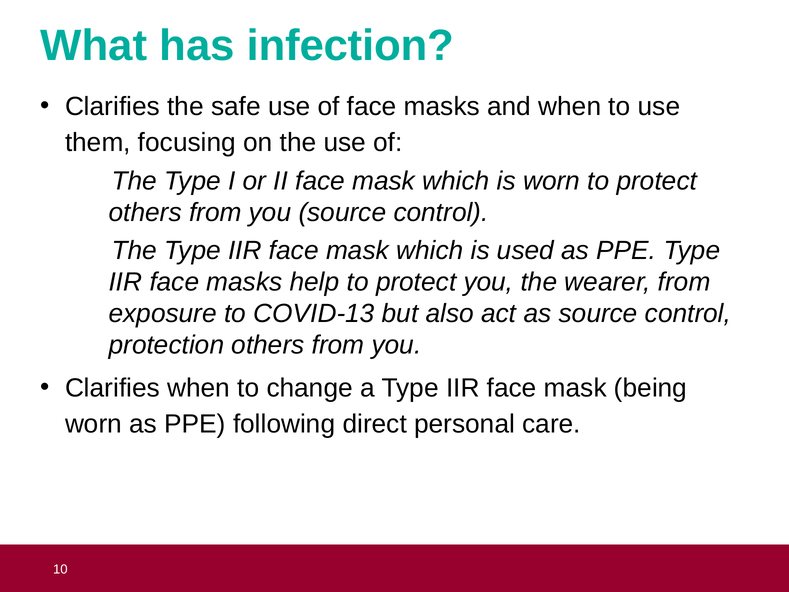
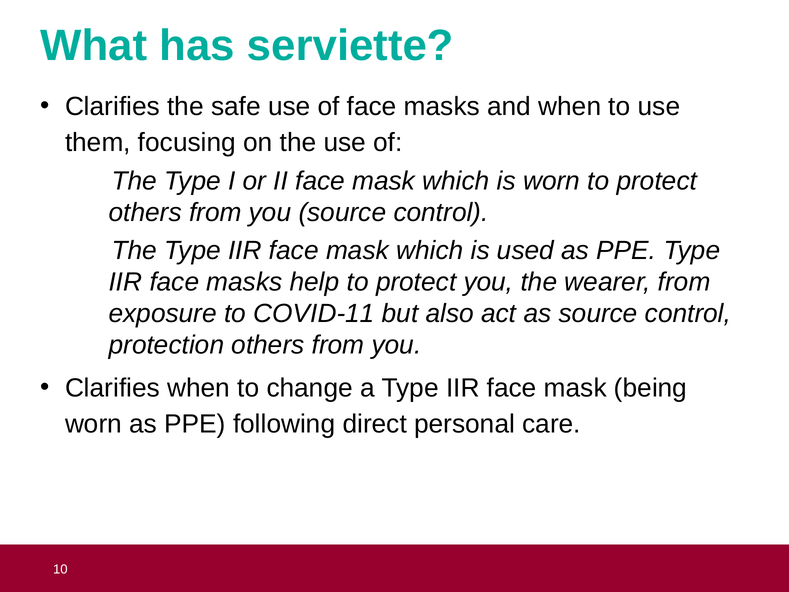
infection: infection -> serviette (350, 46)
COVID-13: COVID-13 -> COVID-11 (314, 314)
